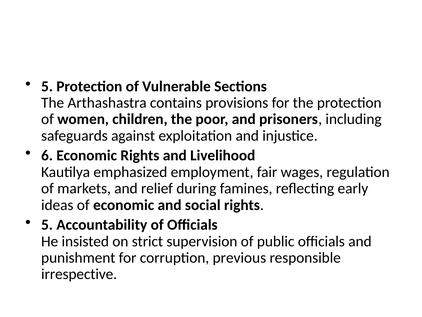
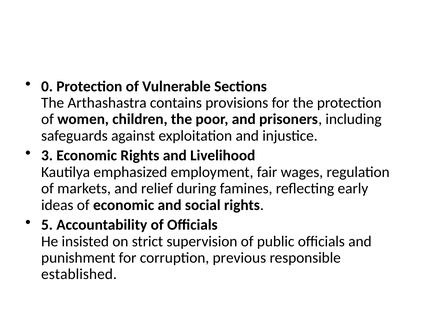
5: 5 -> 0 (47, 86)
6: 6 -> 3 (47, 155)
irrespective: irrespective -> established (79, 274)
